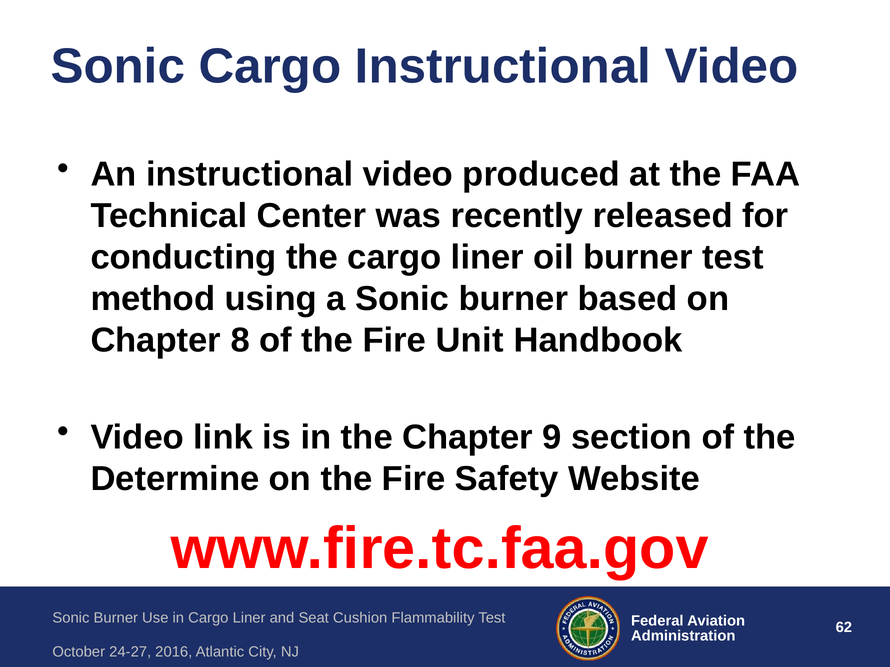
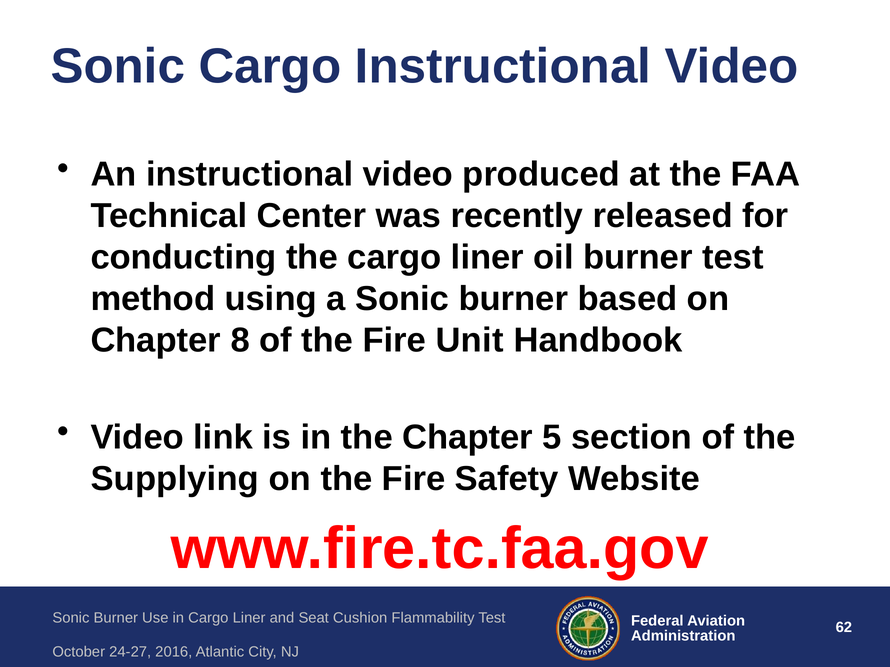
9: 9 -> 5 (552, 438)
Determine: Determine -> Supplying (175, 479)
